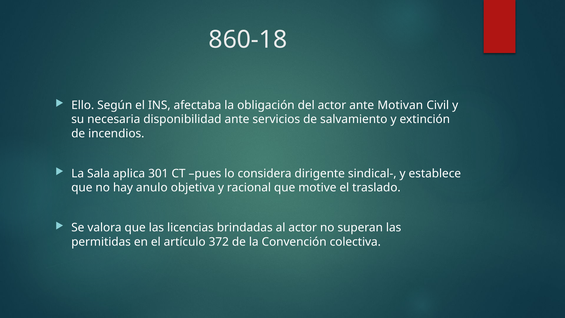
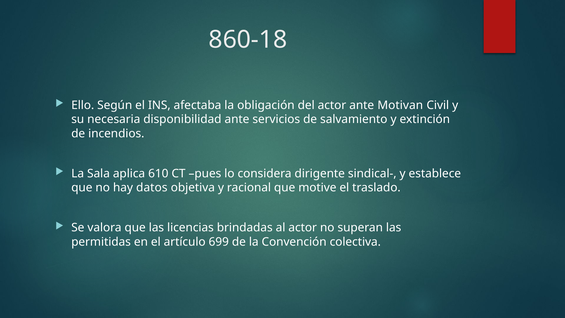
301: 301 -> 610 (158, 173)
anulo: anulo -> datos (152, 188)
372: 372 -> 699 (219, 242)
